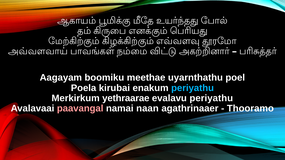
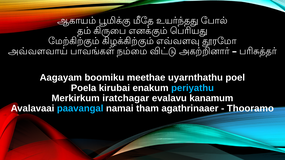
yethraarae: yethraarae -> iratchagar (126, 98)
evalavu periyathu: periyathu -> kanamum (211, 98)
paavangal colour: pink -> light blue (80, 109)
naan: naan -> tham (147, 109)
